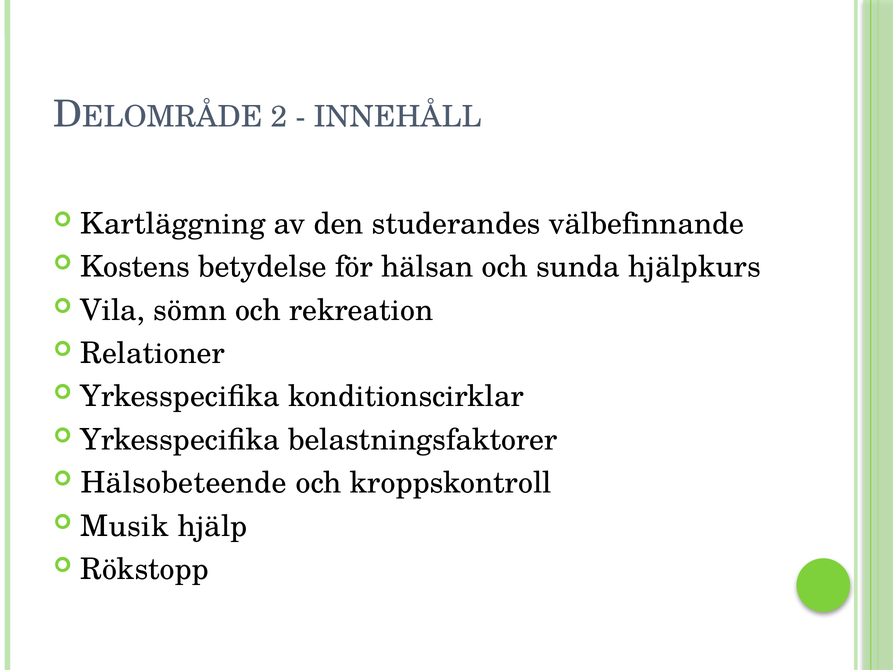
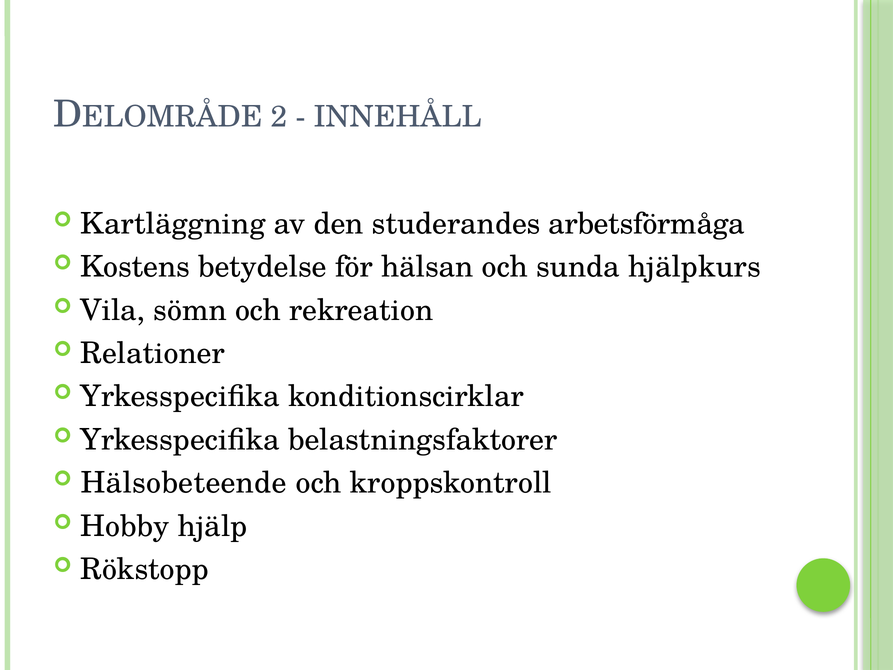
välbefinnande: välbefinnande -> arbetsförmåga (647, 224)
Musik: Musik -> Hobby (125, 526)
